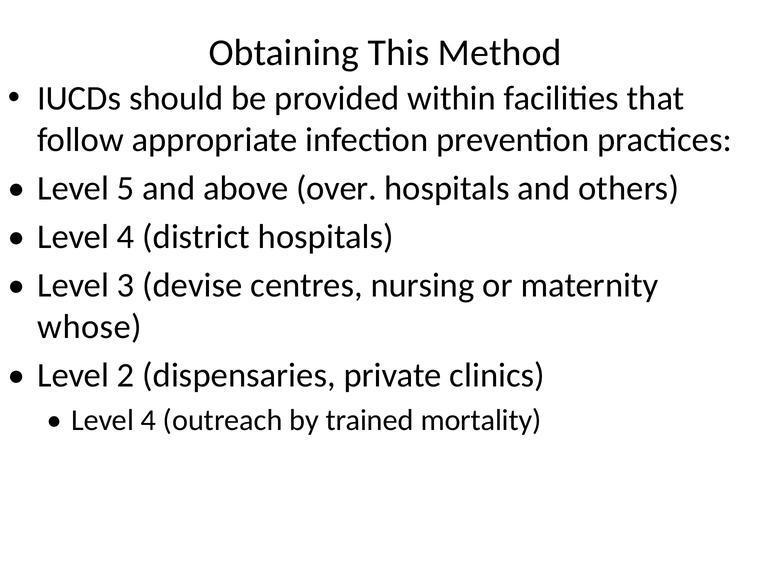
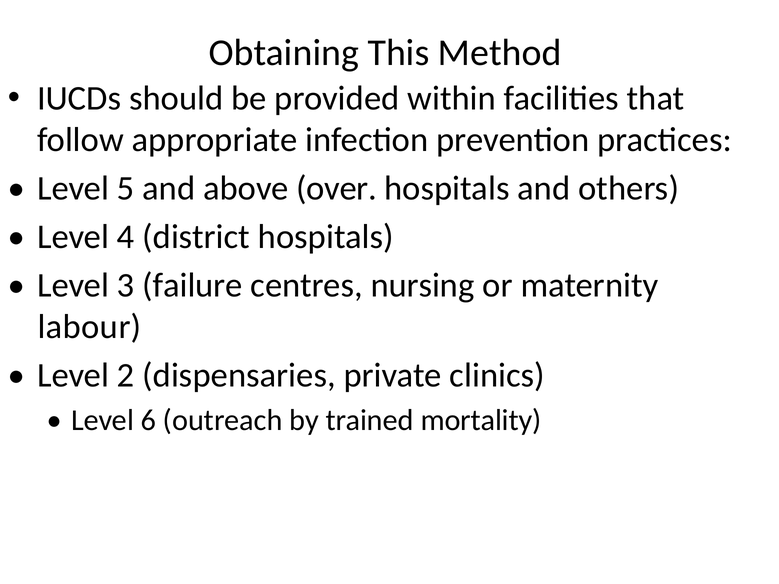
devise: devise -> failure (192, 286)
whose: whose -> labour (90, 327)
4: 4 -> 6 (148, 420)
